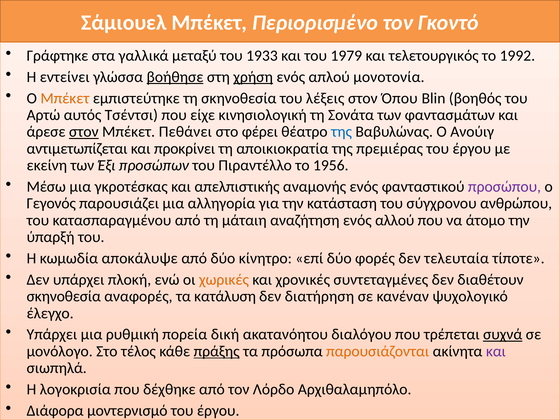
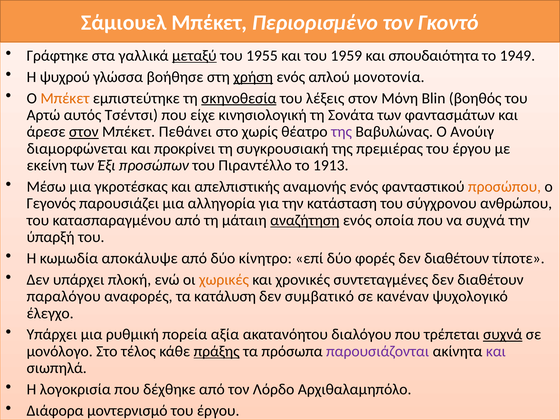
μεταξύ underline: none -> present (194, 56)
1933: 1933 -> 1955 (262, 56)
1979: 1979 -> 1959 (346, 56)
τελετουργικός: τελετουργικός -> σπουδαιότητα (434, 56)
1992: 1992 -> 1949 (517, 56)
εντείνει: εντείνει -> ψυχρού (65, 77)
βοήθησε underline: present -> none (175, 77)
σκηνοθεσία underline: none -> present (239, 98)
Όπου: Όπου -> Μόνη (400, 98)
φέρει: φέρει -> χωρίς (260, 132)
της colour: blue -> purple (342, 132)
αντιμετωπίζεται: αντιμετωπίζεται -> διαμορφώνεται (77, 149)
αποικιοκρατία: αποικιοκρατία -> συγκρουσιακή (282, 149)
1956: 1956 -> 1913 (331, 165)
προσώπου colour: purple -> orange (504, 187)
αναζήτηση underline: none -> present (305, 220)
αλλού: αλλού -> οποία (395, 220)
να άτομο: άτομο -> συχνά (485, 220)
φορές δεν τελευταία: τελευταία -> διαθέτουν (457, 258)
σκηνοθεσία: σκηνοθεσία -> παραλόγου (64, 296)
διατήρηση: διατήρηση -> συμβατικό (319, 296)
δική: δική -> αξία (225, 335)
παρουσιάζονται colour: orange -> purple (378, 351)
